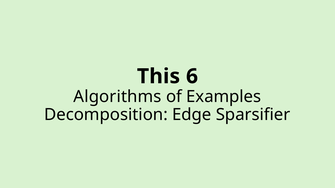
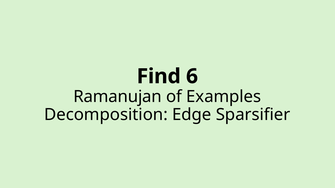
This: This -> Find (159, 76)
Algorithms: Algorithms -> Ramanujan (118, 97)
